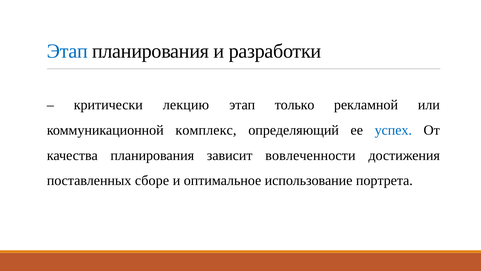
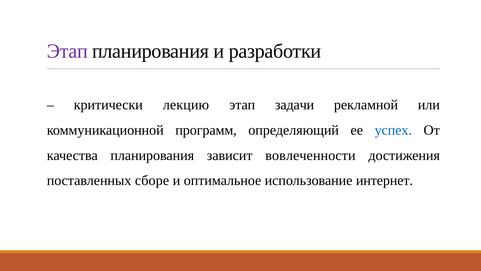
Этап colour: blue -> purple (67, 51)
только: только -> задачи (295, 105)
комплекс: комплекс -> программ (206, 130)
портрета: портрета -> интернет (384, 180)
